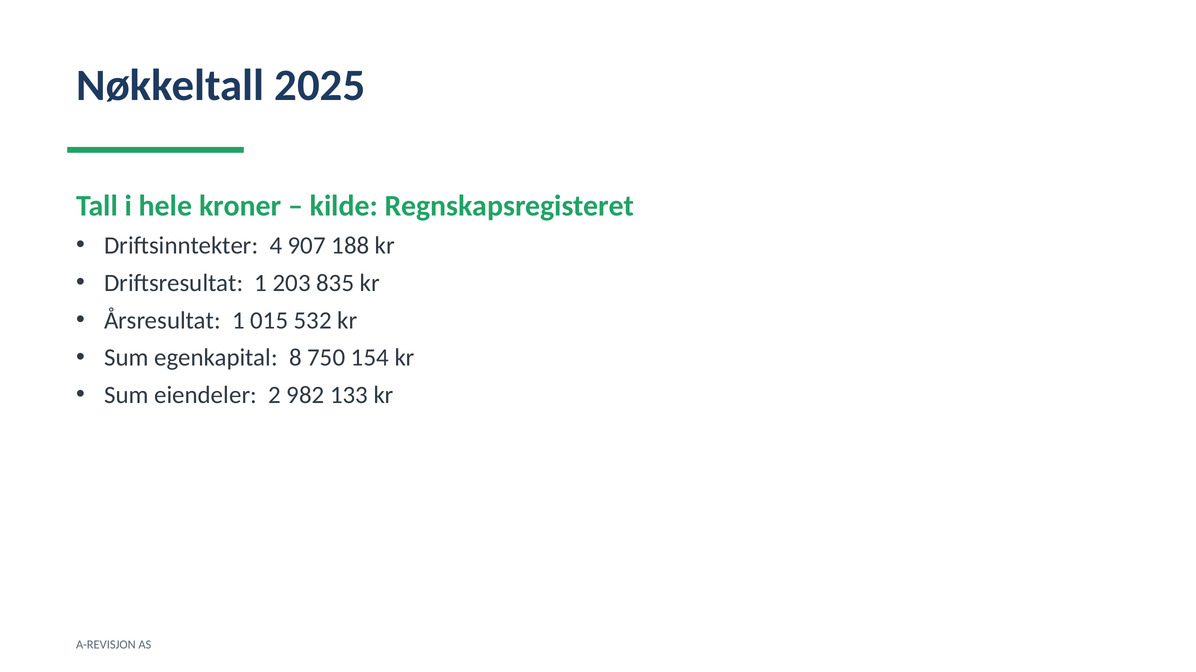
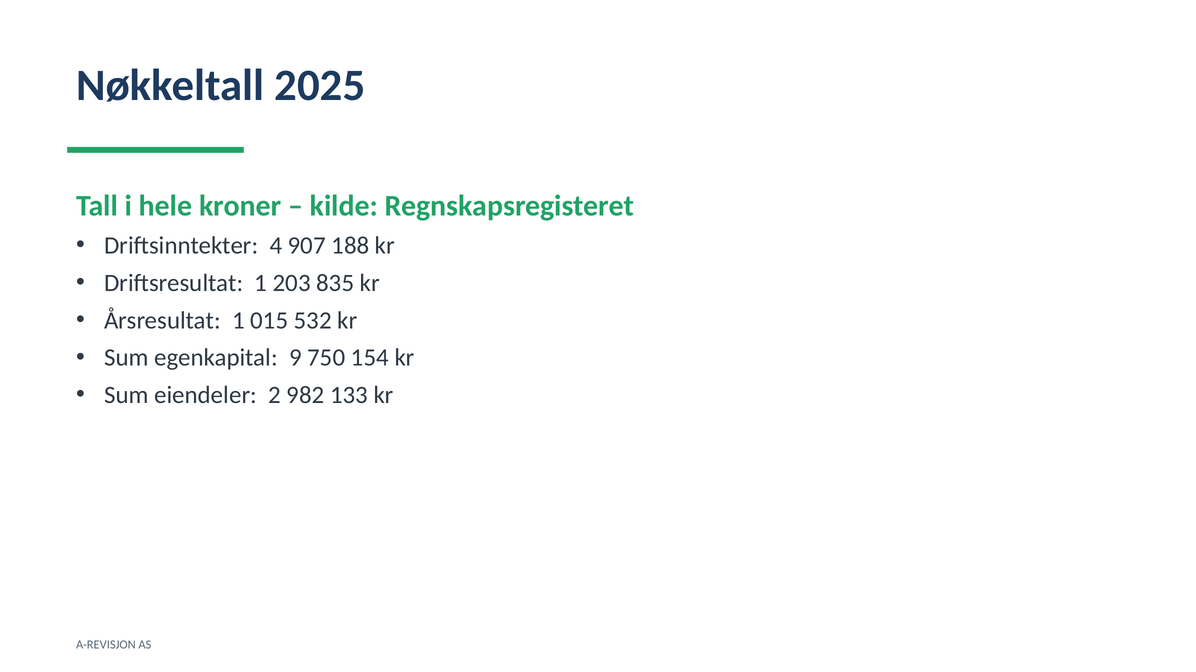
8: 8 -> 9 (295, 358)
